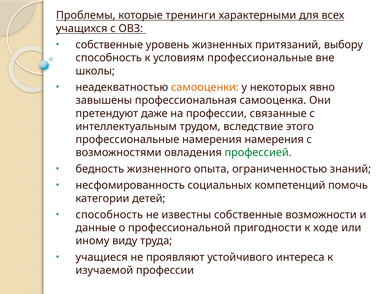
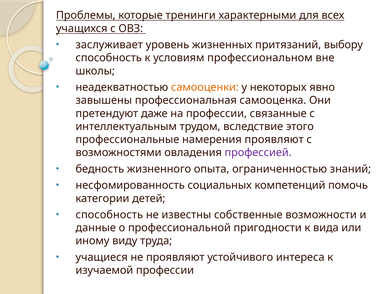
собственные: собственные -> заслуживает (109, 45)
условиям профессиональные: профессиональные -> профессиональном (260, 58)
намерения намерения: намерения -> проявляют (274, 140)
профессией colour: green -> purple (258, 153)
ходе: ходе -> вида (326, 228)
